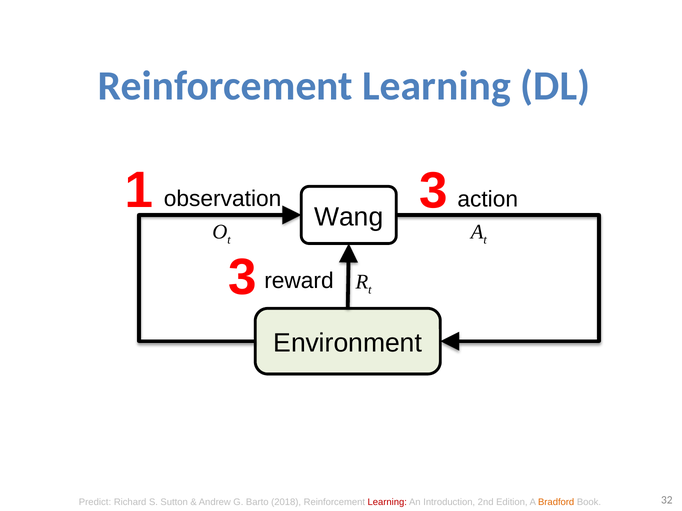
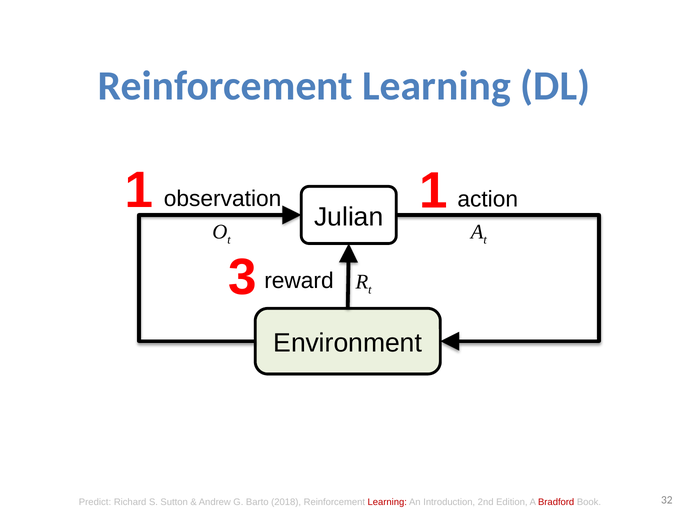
1 3: 3 -> 1 (434, 191)
Wang: Wang -> Julian (349, 217)
Bradford colour: orange -> red (556, 502)
